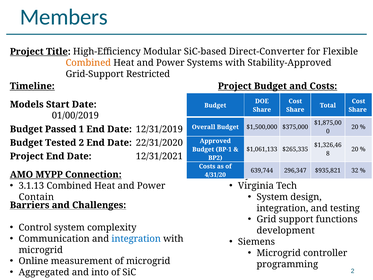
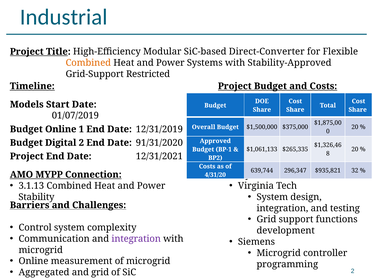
Members: Members -> Industrial (64, 17)
01/00/2019: 01/00/2019 -> 01/07/2019 (75, 116)
Budget Passed: Passed -> Online (61, 129)
Tested: Tested -> Digital (61, 143)
22/31/2020: 22/31/2020 -> 91/31/2020 (159, 143)
Contain: Contain -> Stability (36, 197)
integration colour: blue -> purple (136, 239)
and into: into -> grid (100, 272)
